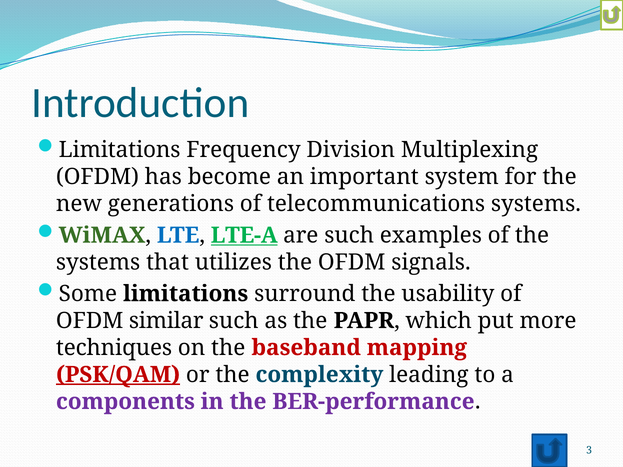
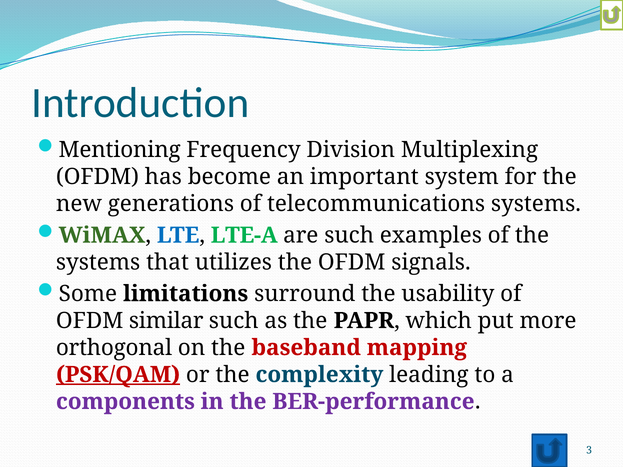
Limitations: Limitations -> Mentioning (120, 150)
LTE-A underline: present -> none (244, 235)
techniques: techniques -> orthogonal (114, 348)
